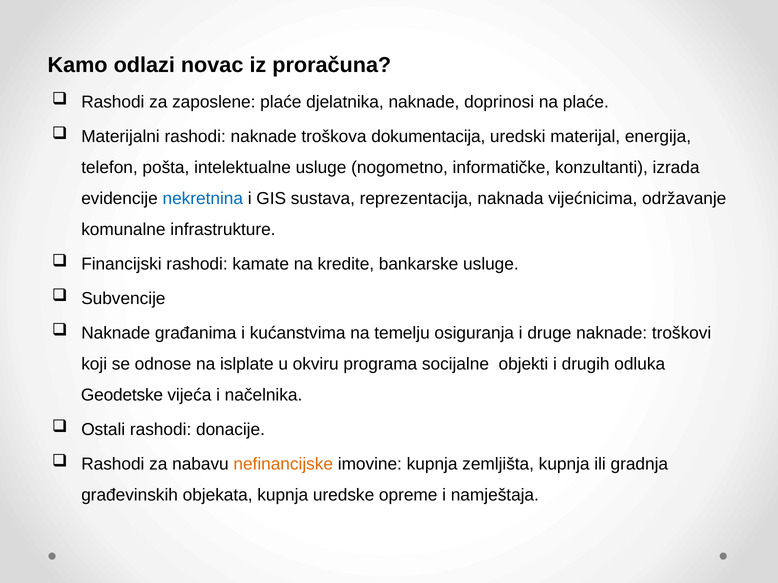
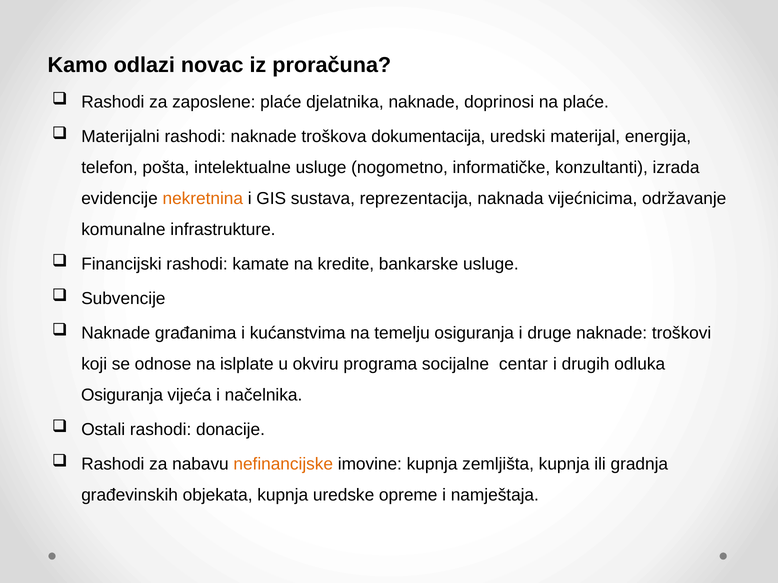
nekretnina colour: blue -> orange (203, 199)
objekti: objekti -> centar (523, 364)
Geodetske: Geodetske -> Osiguranja (122, 395)
